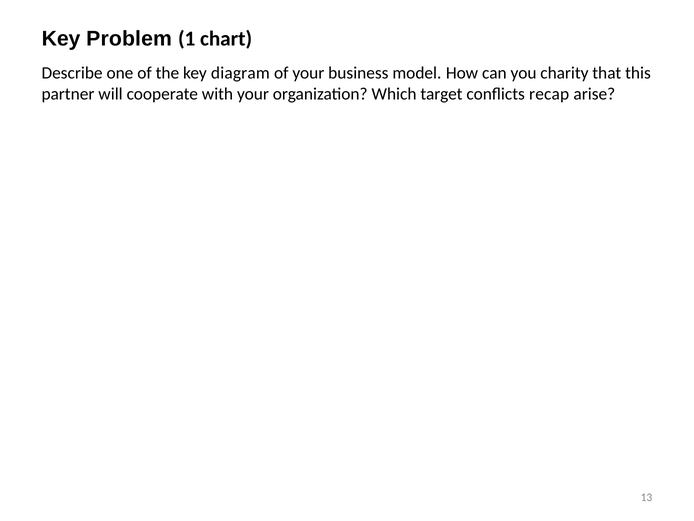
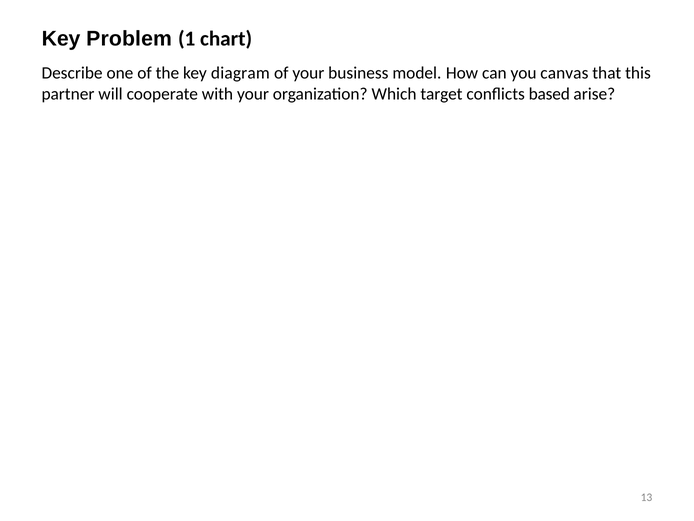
charity: charity -> canvas (564, 73)
recap: recap -> based (549, 94)
